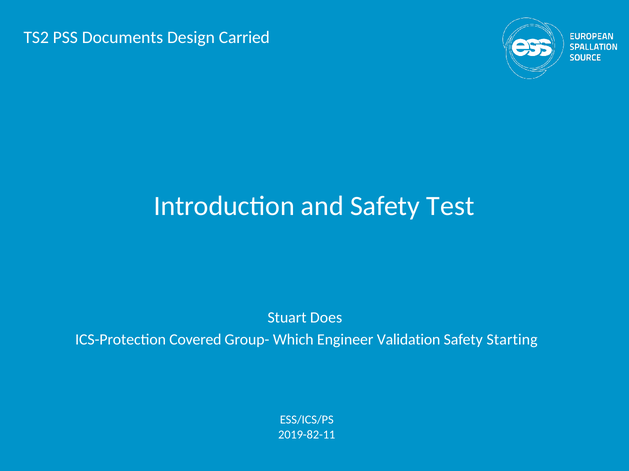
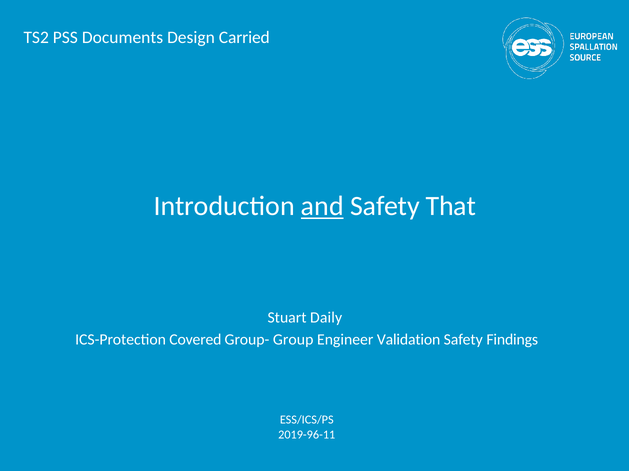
and underline: none -> present (322, 207)
Test: Test -> That (451, 207)
Does: Does -> Daily (326, 318)
Which: Which -> Group (293, 340)
Starting: Starting -> Findings (512, 340)
2019-82-11: 2019-82-11 -> 2019-96-11 (307, 435)
